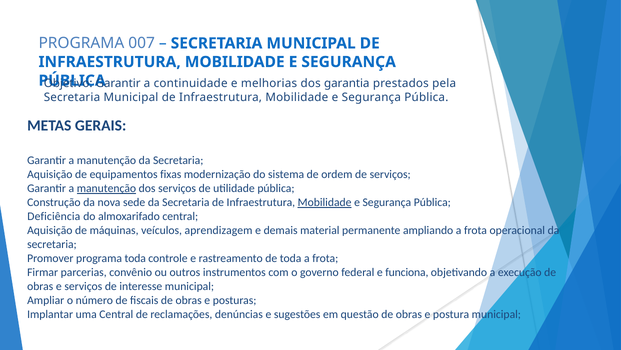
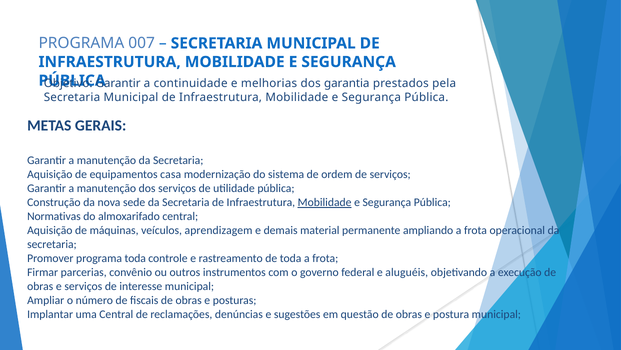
fixas: fixas -> casa (171, 174)
manutenção underline: present -> none (106, 188)
Deficiência: Deficiência -> Normativas (54, 216)
funciona: funciona -> aluguéis (407, 272)
